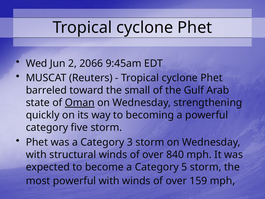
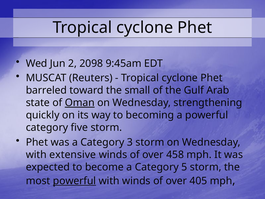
2066: 2066 -> 2098 (91, 63)
structural: structural -> extensive (73, 154)
840: 840 -> 458 (175, 154)
powerful underline: none -> present (75, 181)
159: 159 -> 405 (198, 181)
